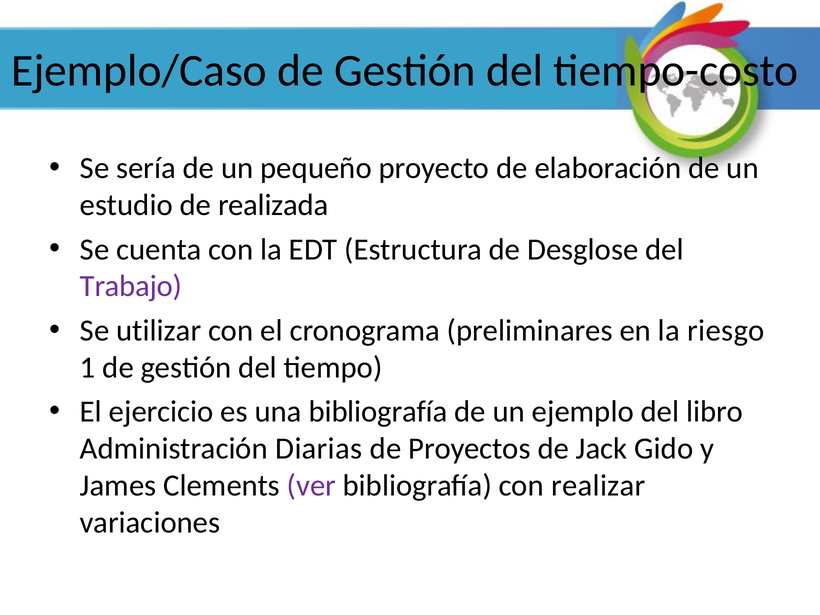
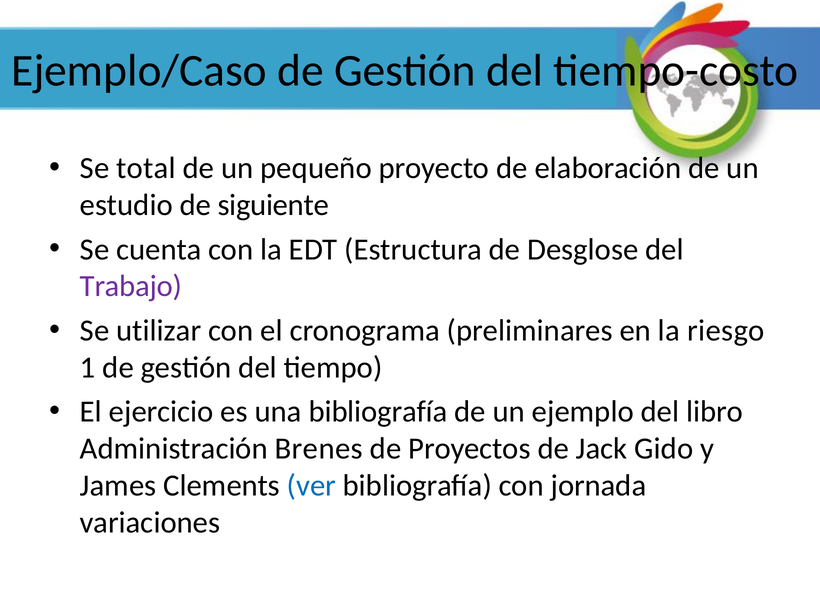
sería: sería -> total (146, 168)
realizada: realizada -> siguiente (273, 205)
Diarias: Diarias -> Brenes (319, 449)
ver colour: purple -> blue (311, 486)
realizar: realizar -> jornada (599, 486)
